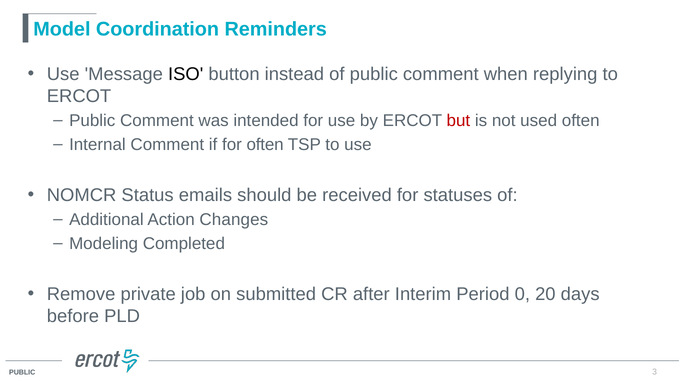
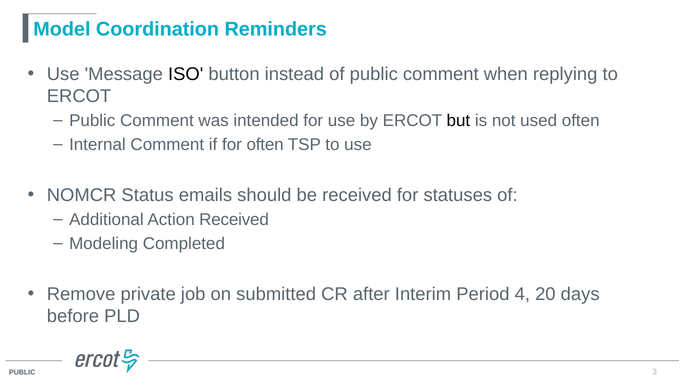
but colour: red -> black (458, 121)
Action Changes: Changes -> Received (234, 220)
0: 0 -> 4 (522, 295)
